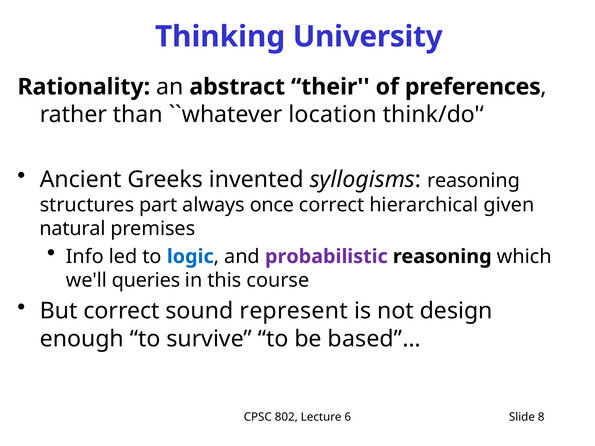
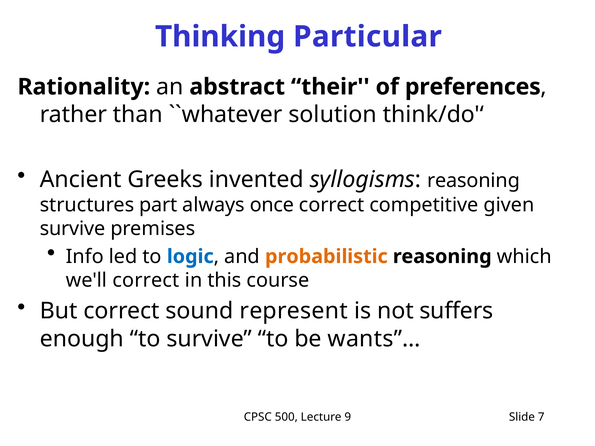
University: University -> Particular (367, 37)
location: location -> solution (333, 115)
hierarchical: hierarchical -> competitive (424, 205)
natural: natural -> survive (73, 229)
probabilistic colour: purple -> orange (326, 257)
we'll queries: queries -> correct (146, 280)
design: design -> suffers (456, 311)
based”…: based”… -> wants”… (374, 339)
802: 802 -> 500 (286, 417)
6: 6 -> 9 (348, 417)
8: 8 -> 7 (541, 417)
